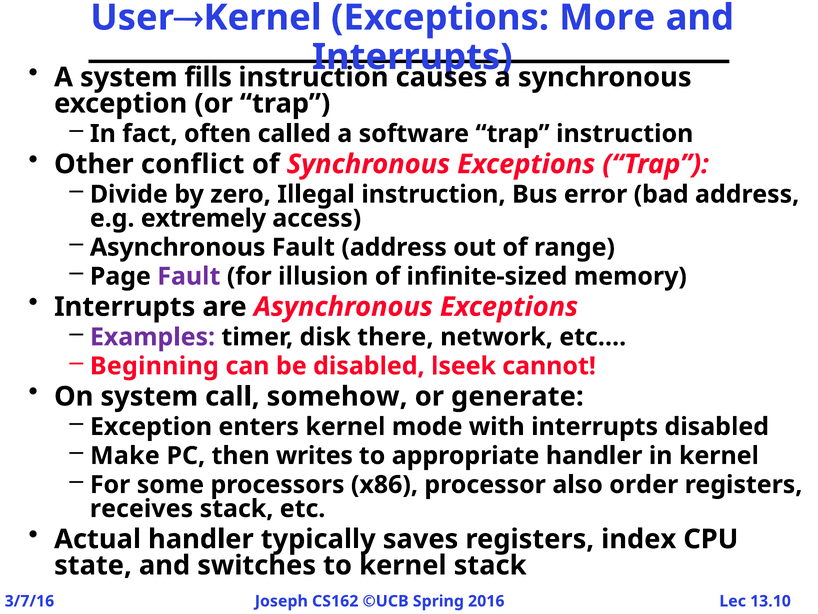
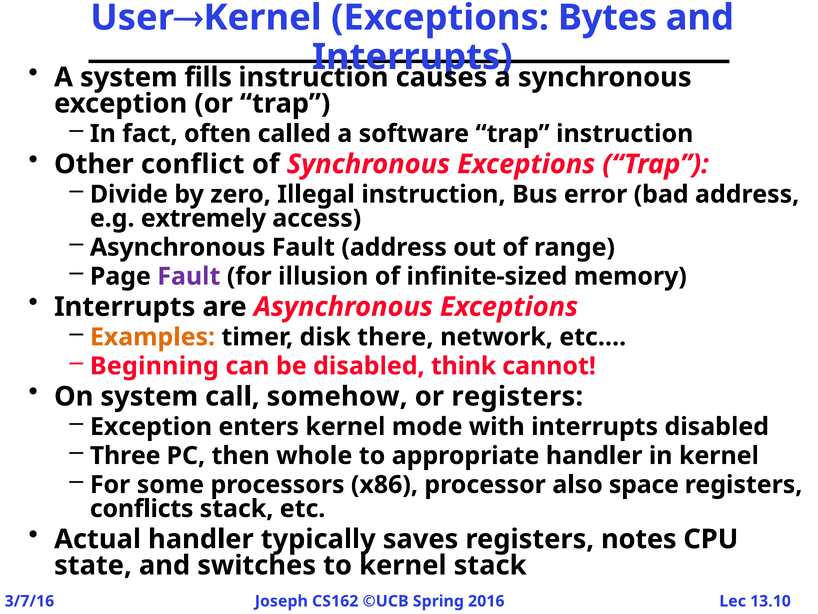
More: More -> Bytes (607, 18)
Examples colour: purple -> orange (152, 337)
lseek: lseek -> think (464, 366)
or generate: generate -> registers (517, 396)
Make: Make -> Three (125, 455)
writes: writes -> whole (314, 455)
order: order -> space (644, 484)
receives: receives -> conflicts (142, 508)
index: index -> notes (639, 539)
